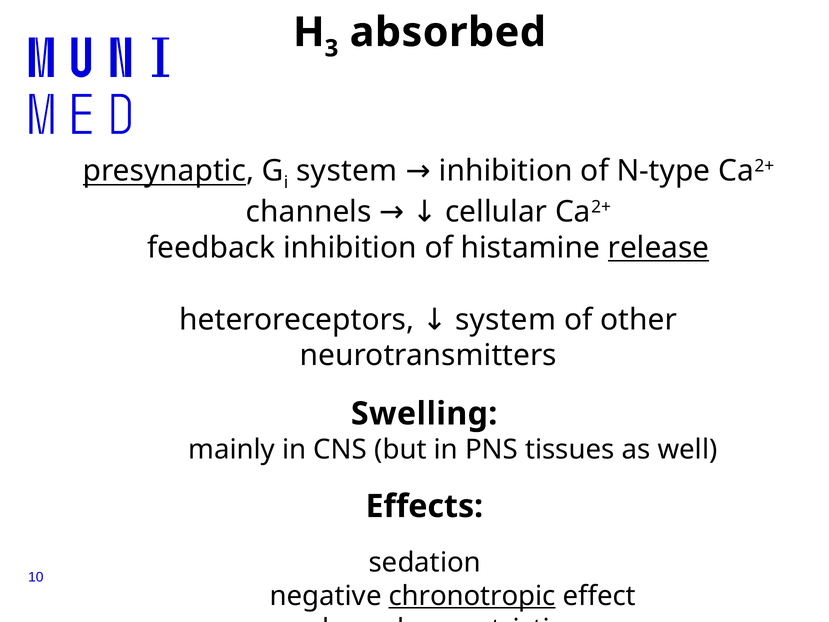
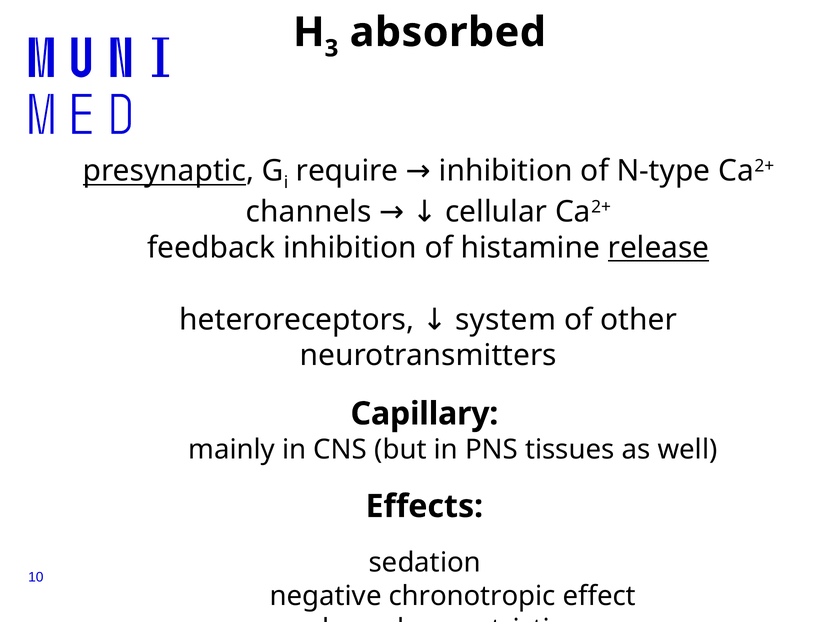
system: system -> require (347, 171)
Swelling: Swelling -> Capillary (424, 414)
chronotropic underline: present -> none (472, 596)
